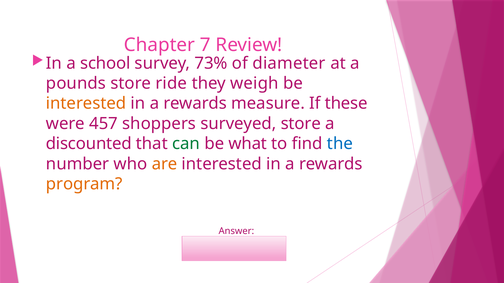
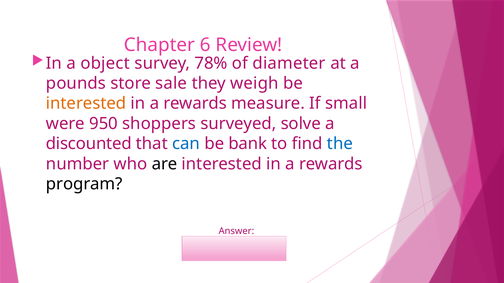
7: 7 -> 6 (205, 45)
school: school -> object (105, 63)
73%: 73% -> 78% (211, 63)
ride: ride -> sale (171, 83)
these: these -> small (346, 104)
457: 457 -> 950 (103, 124)
surveyed store: store -> solve (301, 124)
can colour: green -> blue (186, 144)
what: what -> bank (248, 144)
are colour: orange -> black (165, 164)
program colour: orange -> black (84, 184)
